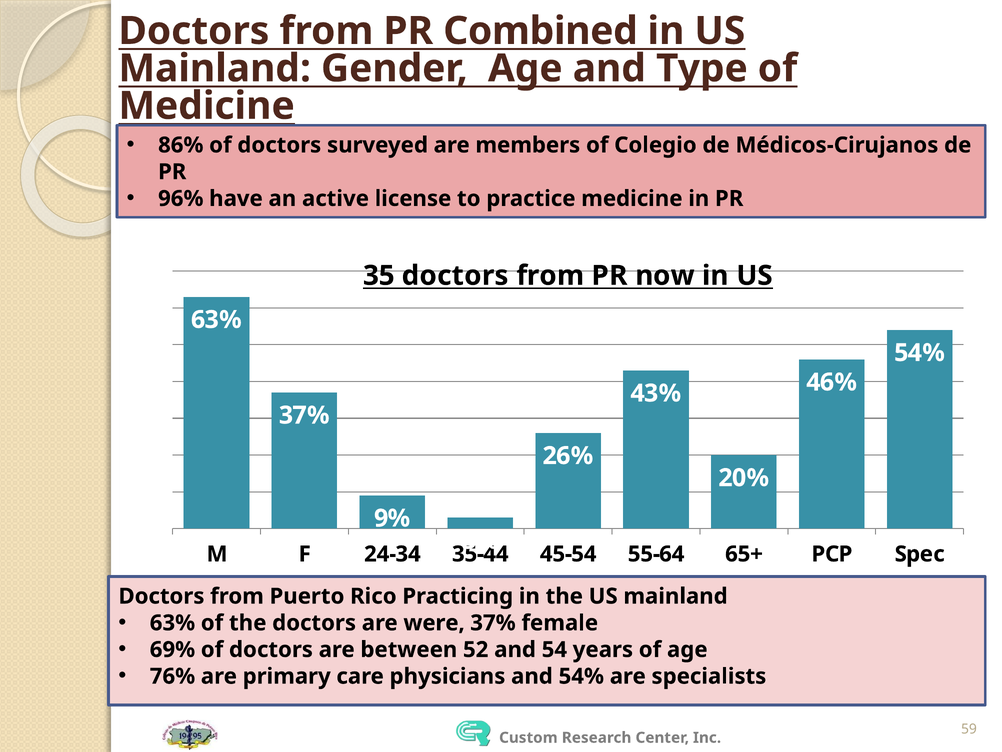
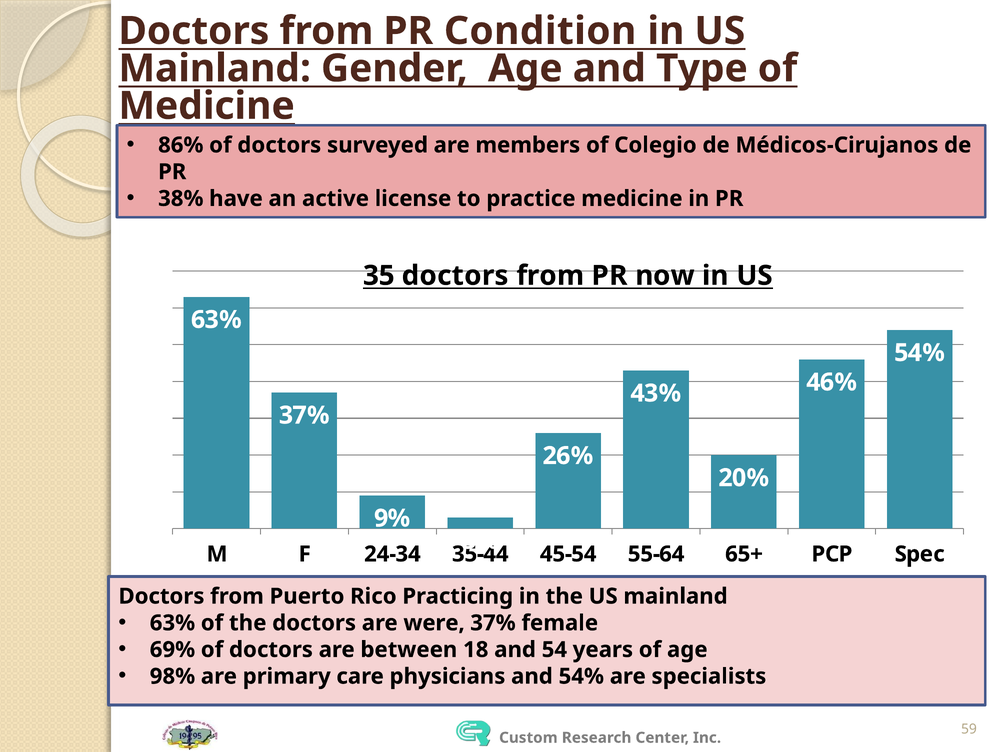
Combined: Combined -> Condition (540, 31)
96%: 96% -> 38% (181, 198)
52: 52 -> 18 (476, 649)
76%: 76% -> 98% (172, 676)
